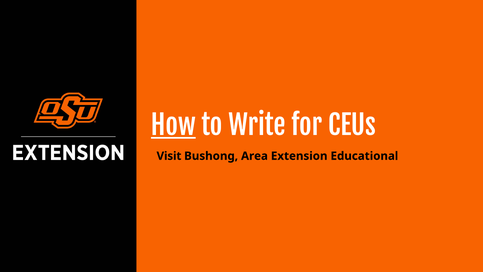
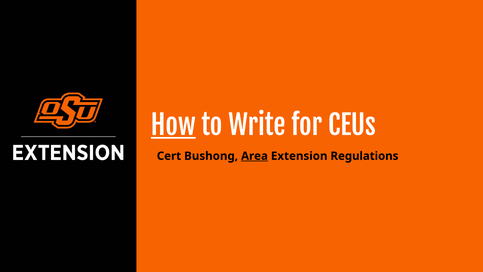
Visit: Visit -> Cert (169, 156)
Area underline: none -> present (254, 156)
Educational: Educational -> Regulations (364, 156)
